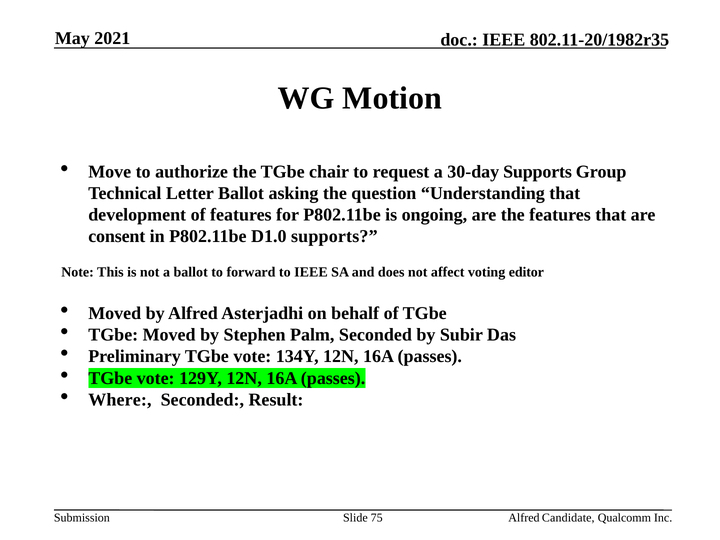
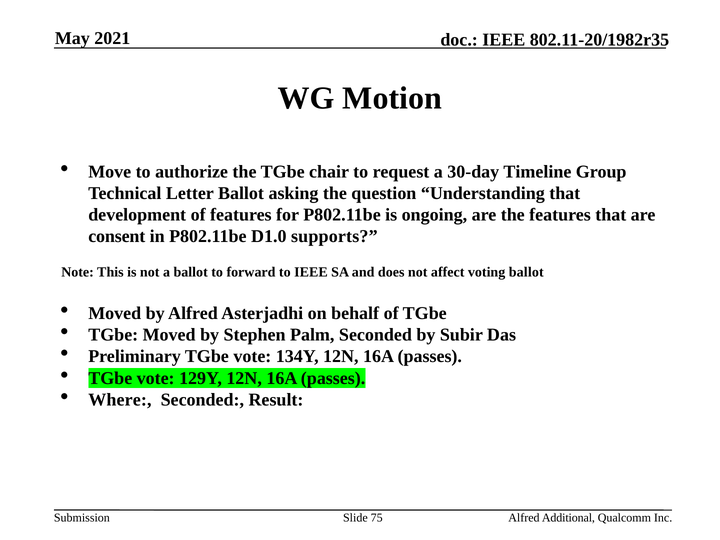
30-day Supports: Supports -> Timeline (537, 172)
voting editor: editor -> ballot (526, 272)
Candidate: Candidate -> Additional (568, 518)
